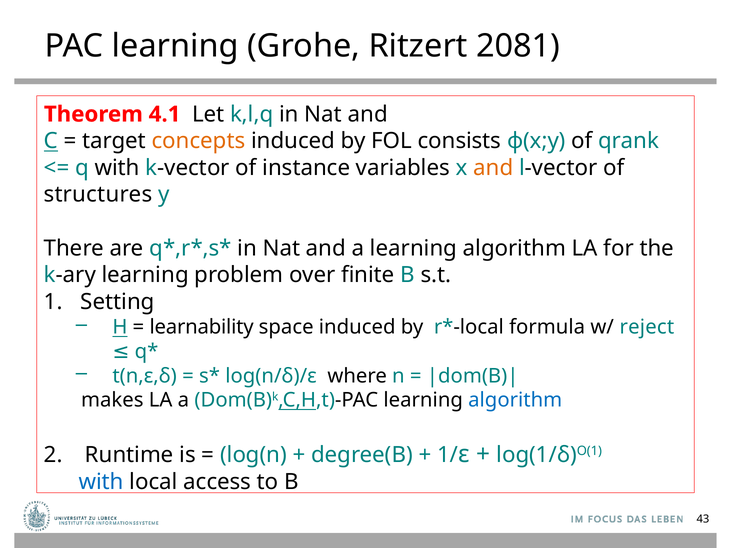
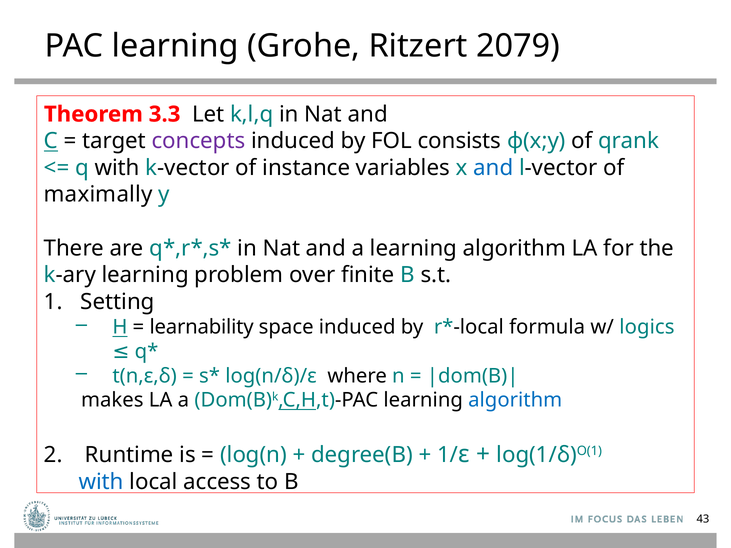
2081: 2081 -> 2079 (518, 46)
4.1: 4.1 -> 3.3 (165, 114)
concepts colour: orange -> purple (199, 141)
and colour: orange -> blue (493, 168)
structures: structures -> maximally (98, 195)
reject: reject -> logics (647, 327)
